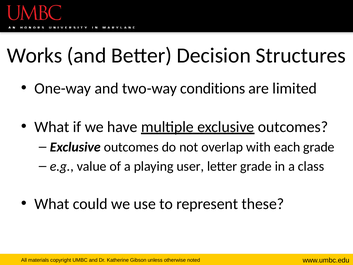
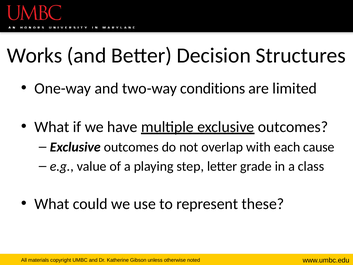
each grade: grade -> cause (319, 147)
user: user -> step (190, 166)
